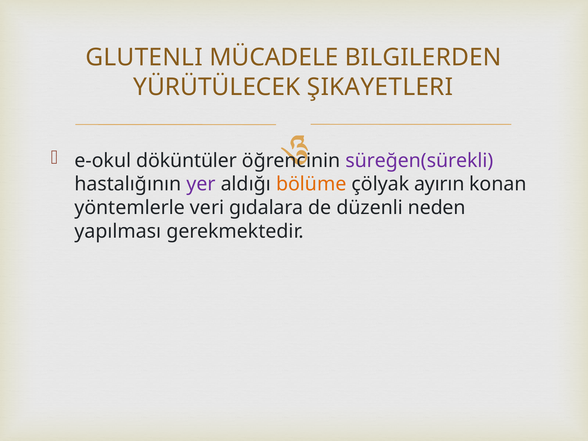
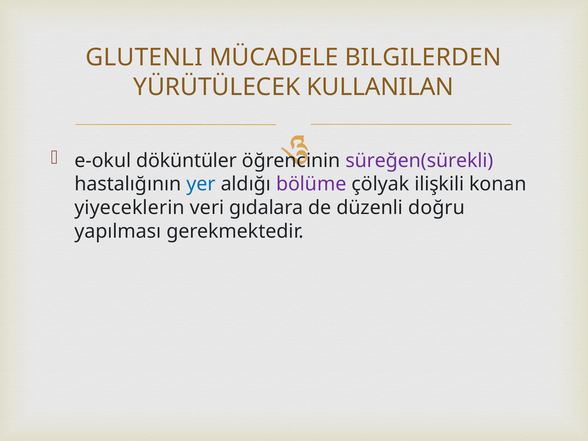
ŞIKAYETLERI: ŞIKAYETLERI -> KULLANILAN (380, 87)
yer colour: purple -> blue (201, 184)
bölüme colour: orange -> purple (311, 184)
ayırın: ayırın -> ilişkili (439, 184)
yöntemlerle: yöntemlerle -> yiyeceklerin (130, 208)
neden: neden -> doğru (437, 208)
